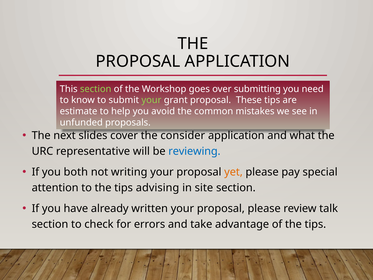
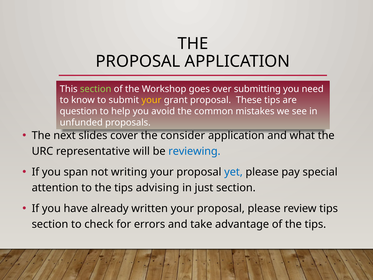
your colour: light green -> yellow (151, 100)
estimate: estimate -> question (79, 111)
both: both -> span (76, 172)
yet colour: orange -> blue (233, 172)
site: site -> just (204, 188)
review talk: talk -> tips (329, 208)
